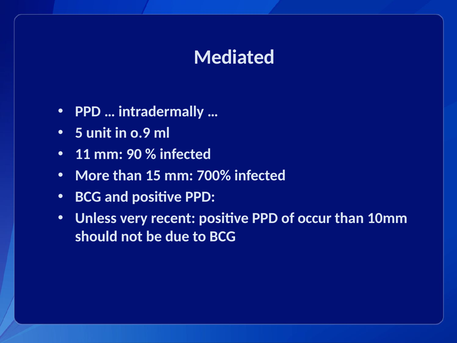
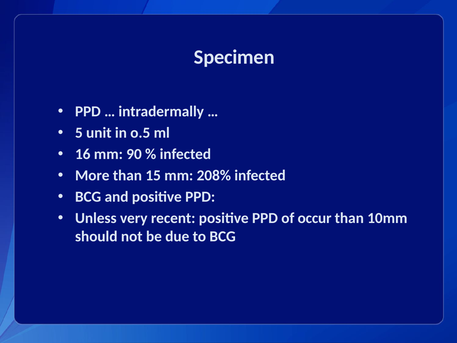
Mediated: Mediated -> Specimen (234, 57)
o.9: o.9 -> o.5 (140, 133)
11: 11 -> 16 (83, 154)
700%: 700% -> 208% (214, 175)
